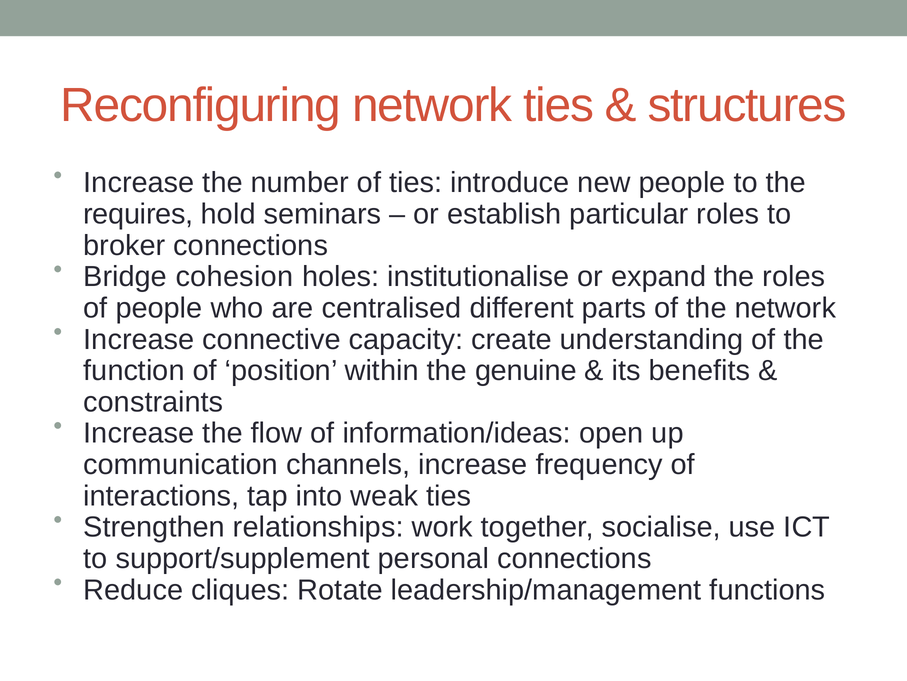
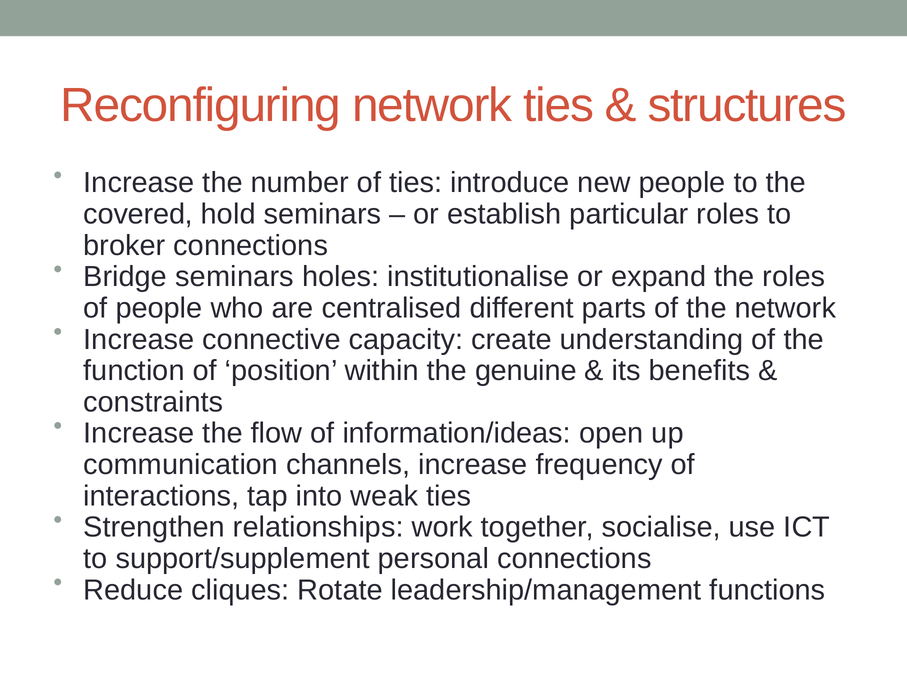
requires: requires -> covered (138, 214)
Bridge cohesion: cohesion -> seminars (235, 277)
